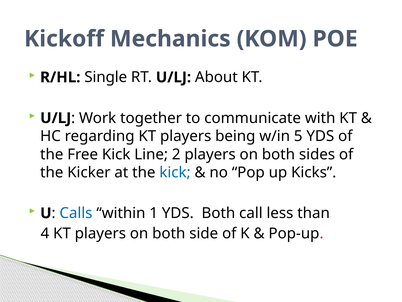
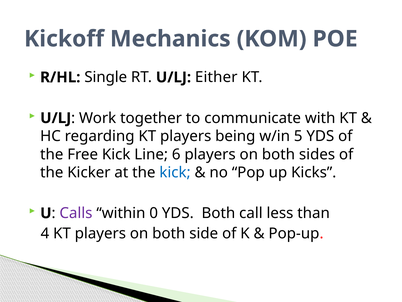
About: About -> Either (216, 77)
2: 2 -> 6 (176, 154)
Calls colour: blue -> purple (76, 213)
1: 1 -> 0 (154, 213)
